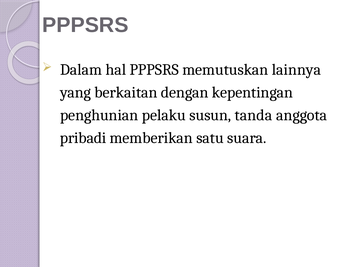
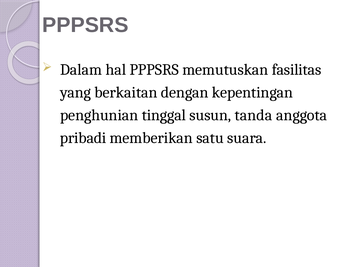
lainnya: lainnya -> fasilitas (297, 70)
pelaku: pelaku -> tinggal (164, 115)
